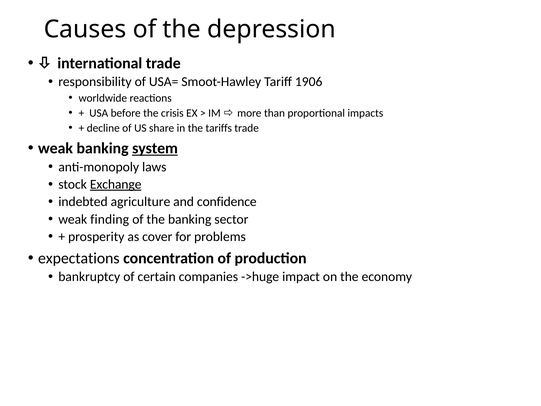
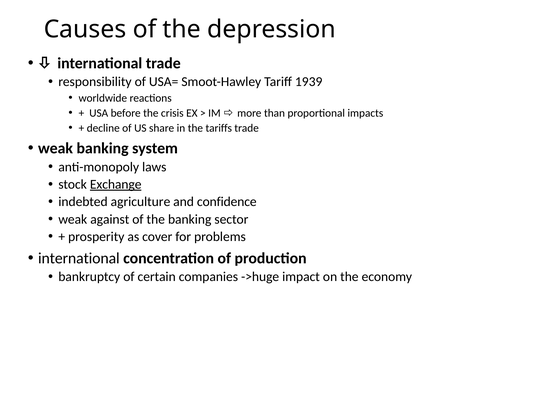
1906: 1906 -> 1939 (309, 82)
system underline: present -> none (155, 148)
finding: finding -> against (110, 219)
expectations: expectations -> international (79, 258)
